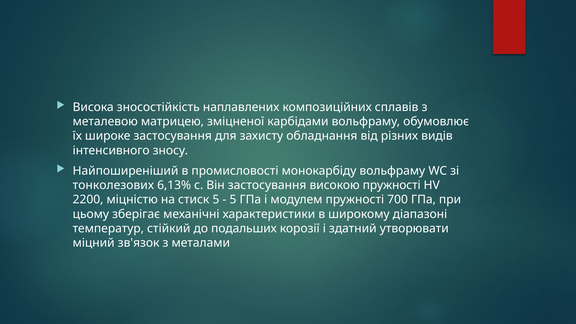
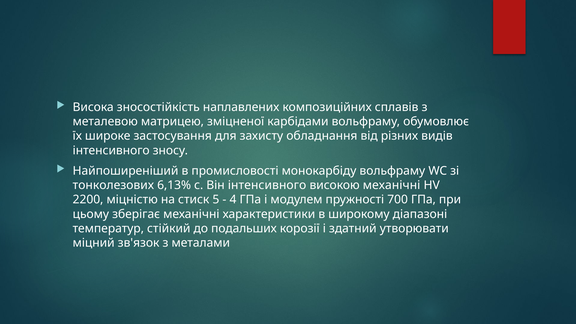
Він застосування: застосування -> інтенсивного (267, 185)
високою пружності: пружності -> механічні (392, 185)
5: 5 -> 4 (233, 200)
